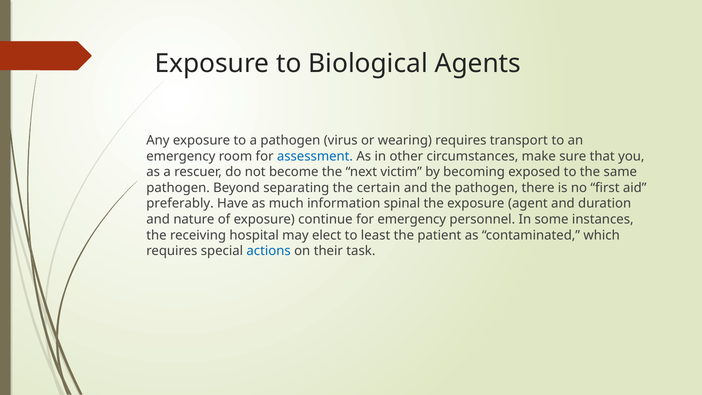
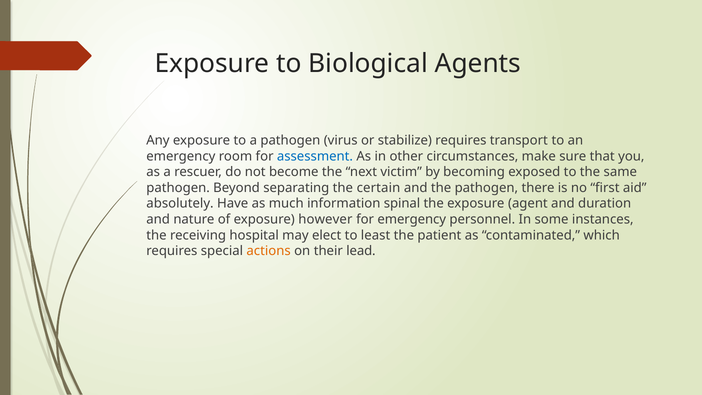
wearing: wearing -> stabilize (405, 140)
preferably: preferably -> absolutely (180, 204)
continue: continue -> however (325, 219)
actions colour: blue -> orange (269, 251)
task: task -> lead (361, 251)
